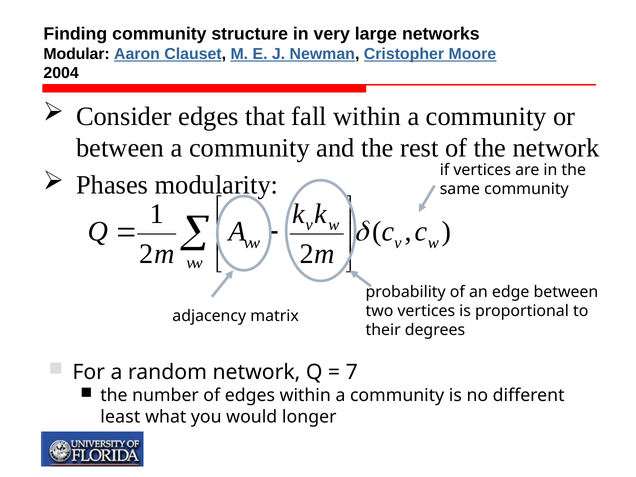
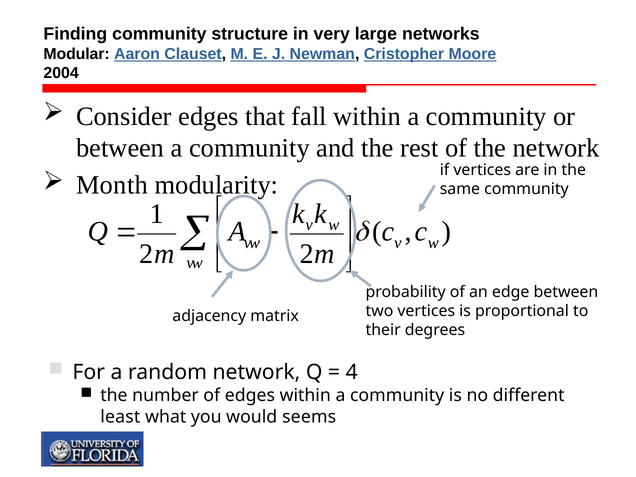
Phases: Phases -> Month (112, 185)
7: 7 -> 4 (352, 372)
longer: longer -> seems (309, 417)
